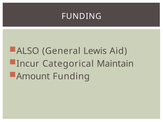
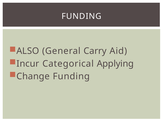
Lewis: Lewis -> Carry (95, 51)
Maintain: Maintain -> Applying (115, 64)
Amount: Amount -> Change (33, 76)
